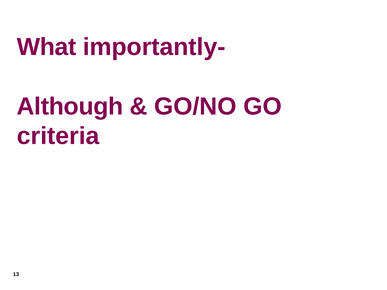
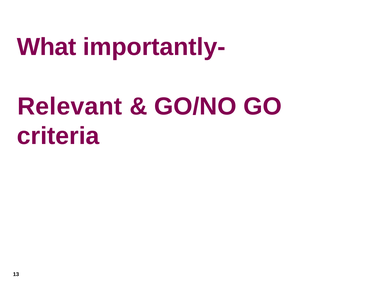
Although: Although -> Relevant (70, 106)
